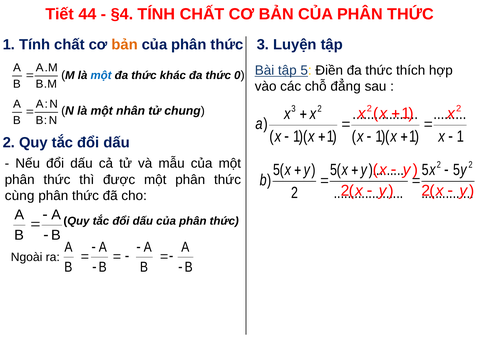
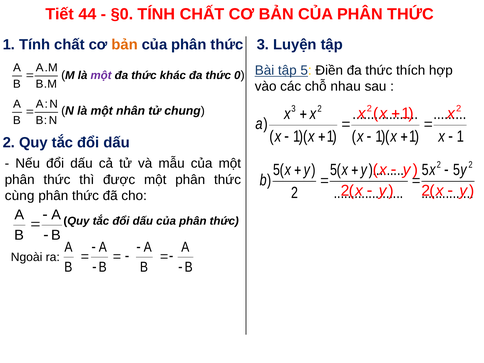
§4: §4 -> §0 (122, 14)
một colour: blue -> purple (101, 75)
đẳng: đẳng -> nhau (346, 86)
